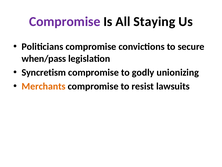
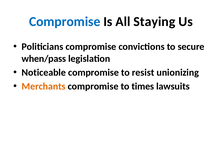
Compromise colour: purple -> blue (65, 21)
Syncretism: Syncretism -> Noticeable (44, 72)
godly: godly -> resist (143, 72)
resist: resist -> times (143, 86)
